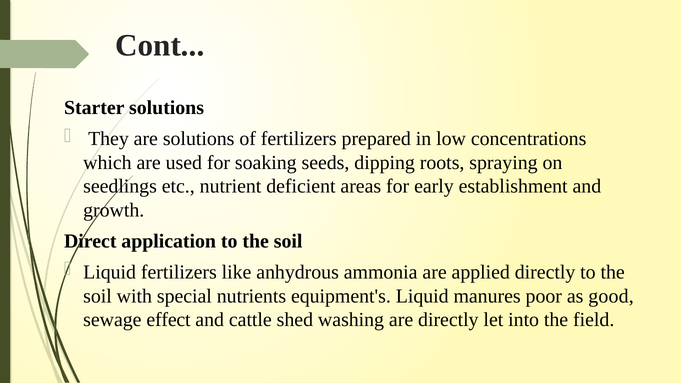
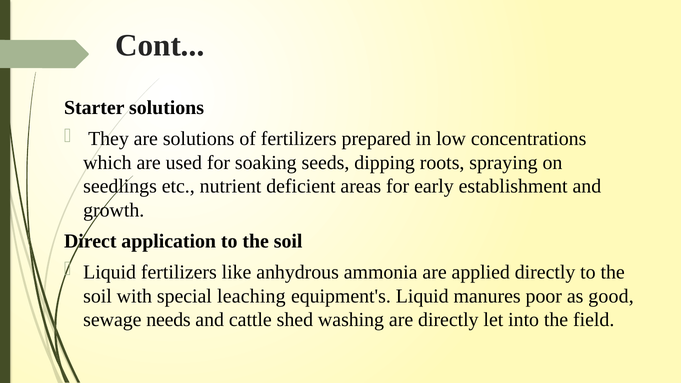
nutrients: nutrients -> leaching (251, 296)
effect: effect -> needs (169, 320)
